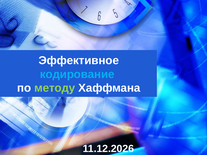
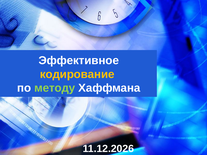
кодирование colour: light blue -> yellow (77, 74)
